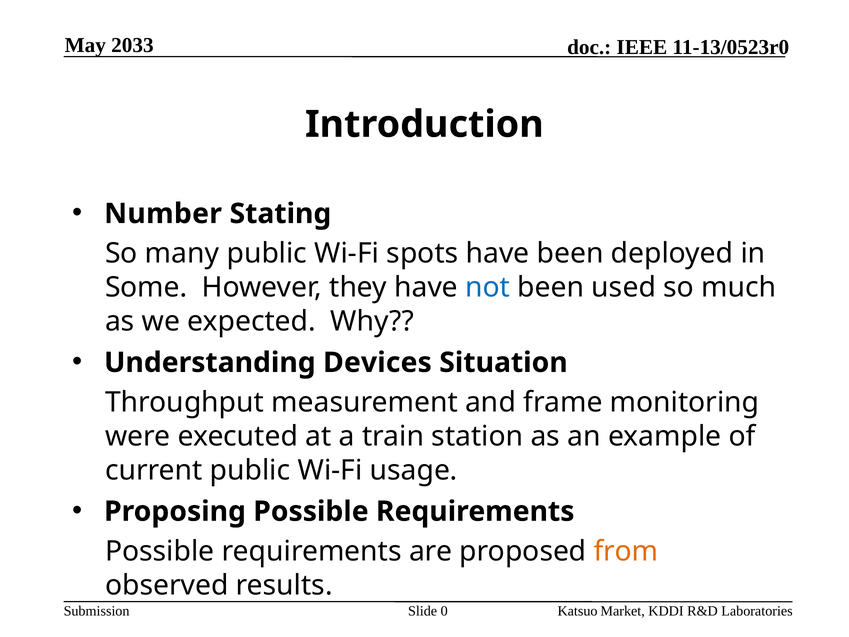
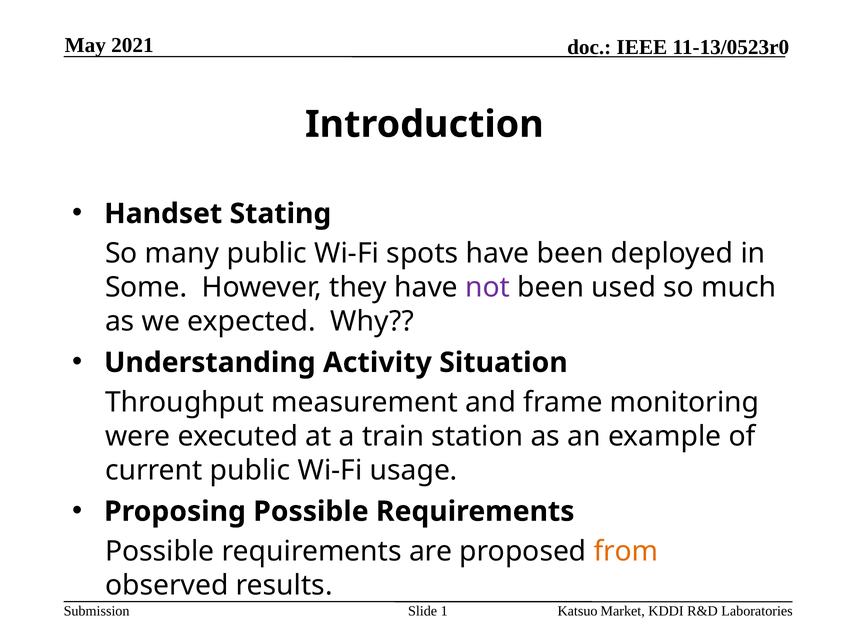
2033: 2033 -> 2021 (132, 45)
Number: Number -> Handset (163, 214)
not colour: blue -> purple (488, 287)
Devices: Devices -> Activity (377, 362)
0: 0 -> 1 (444, 611)
